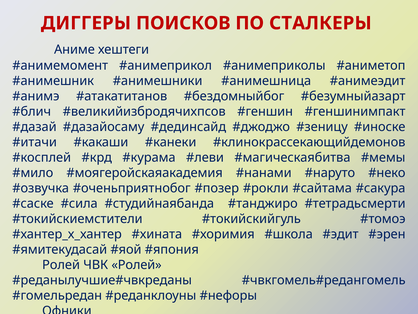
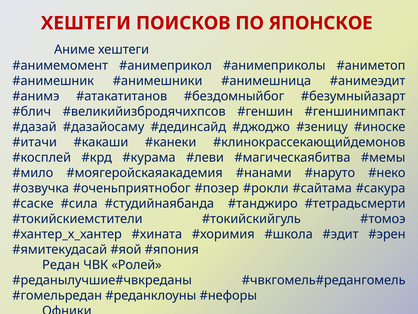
ДИГГЕРЫ: ДИГГЕРЫ -> ХЕШТЕГИ (86, 23)
СТАЛКЕРЫ: СТАЛКЕРЫ -> ЯПОНСКОЕ (321, 23)
Ролей: Ролей -> Редан (61, 265)
